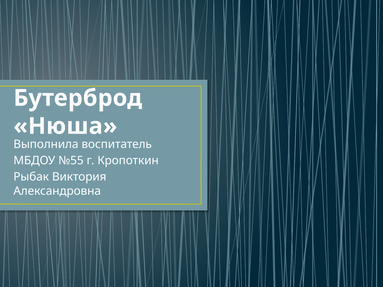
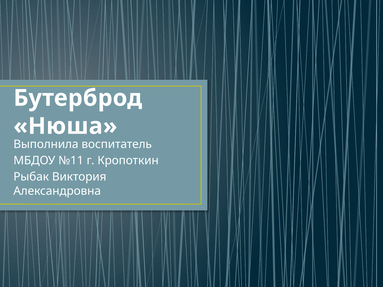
№55: №55 -> №11 (71, 161)
